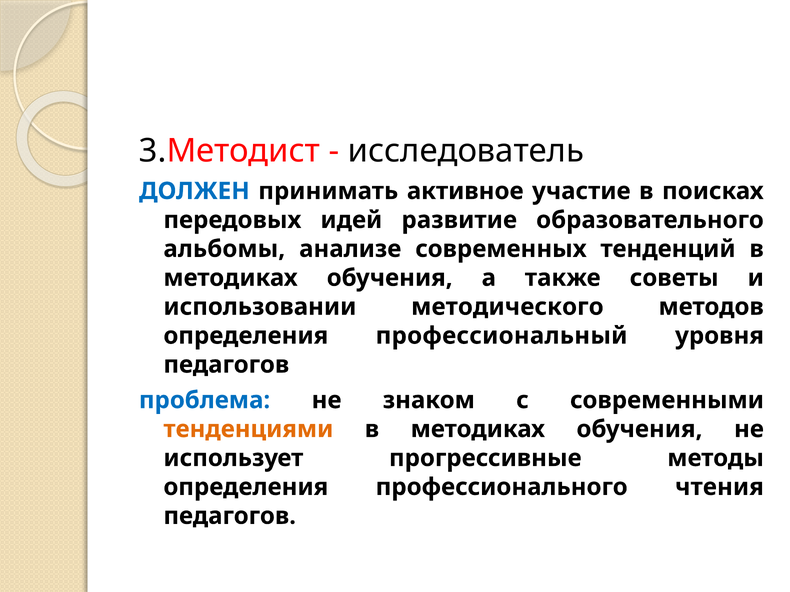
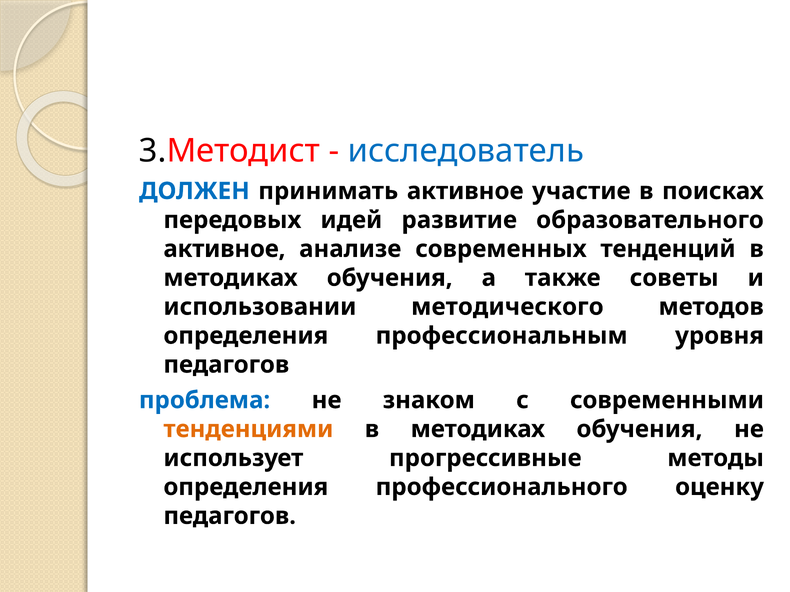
исследователь colour: black -> blue (466, 151)
альбомы: альбомы -> активное (224, 249)
профессиональный: профессиональный -> профессиональным (502, 336)
чтения: чтения -> оценку (720, 487)
